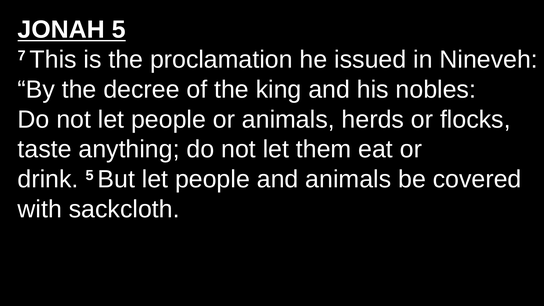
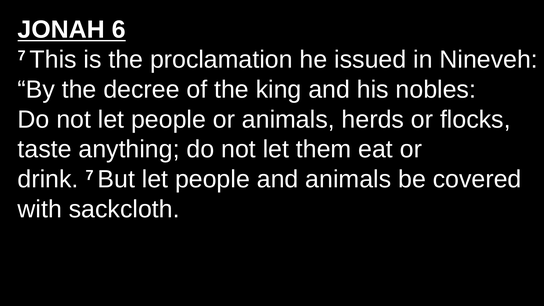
JONAH 5: 5 -> 6 (119, 30)
drink 5: 5 -> 7 (90, 175)
